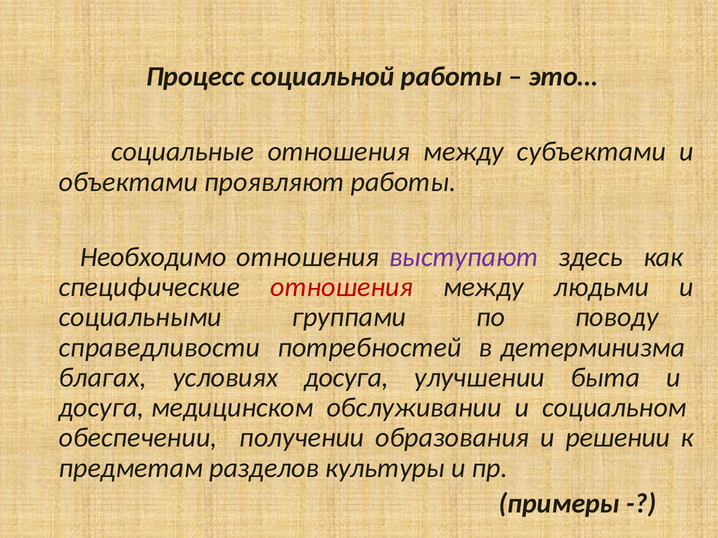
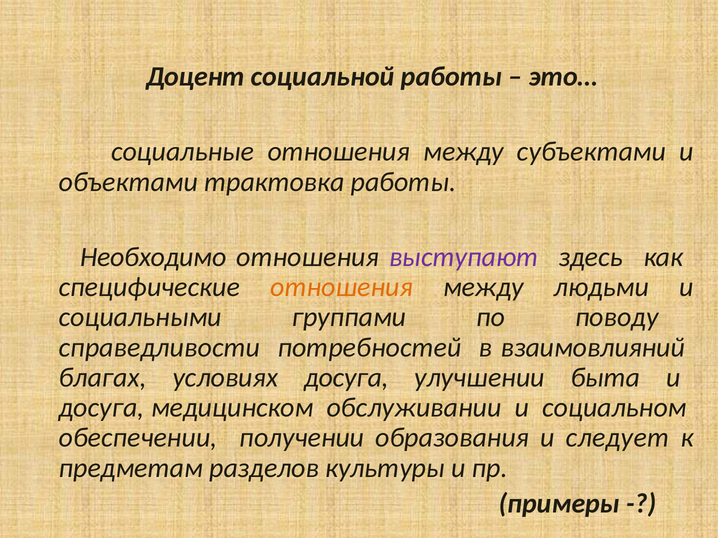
Процесс: Процесс -> Доцент (195, 77)
проявляют: проявляют -> трактовка (274, 182)
отношения colour: red -> orange (341, 287)
детерминизма: детерминизма -> взаимовлияний (593, 348)
решении: решении -> следует (617, 438)
